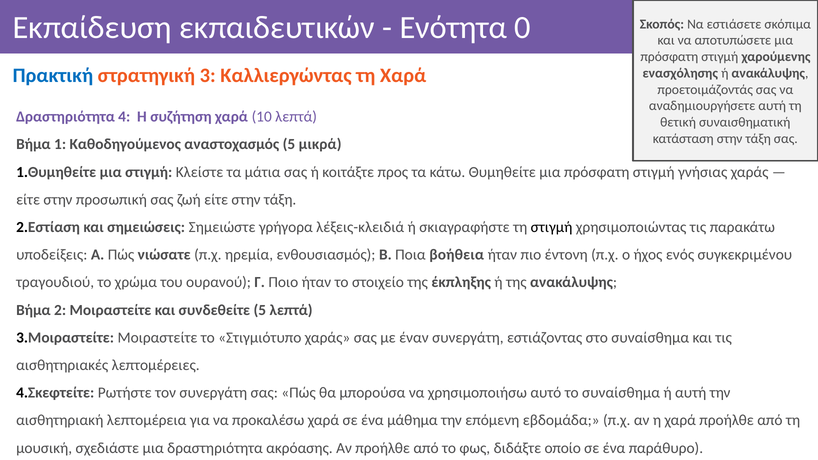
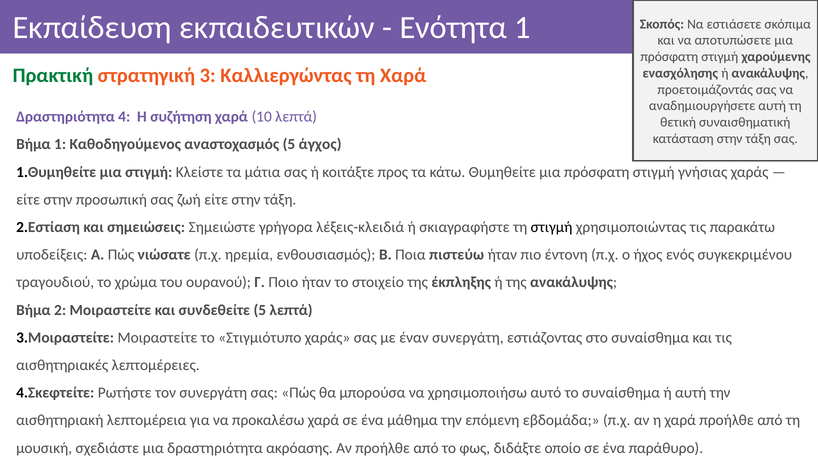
Ενότητα 0: 0 -> 1 (523, 28)
Πρακτική colour: blue -> green (53, 76)
μικρά: μικρά -> άγχος (320, 144)
βοήθεια: βοήθεια -> πιστεύω (457, 255)
